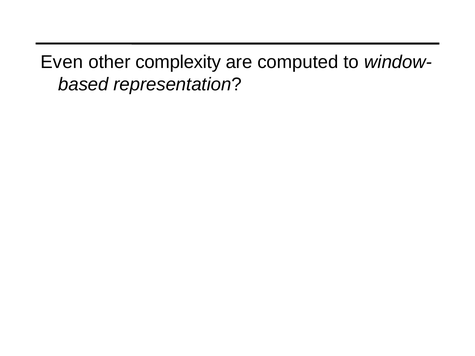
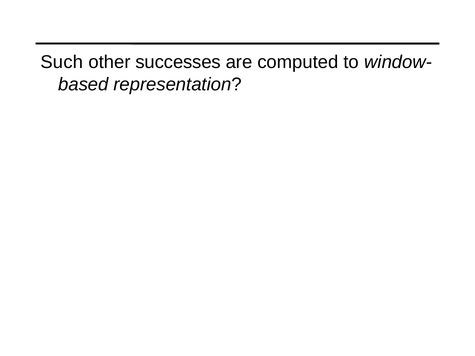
Even: Even -> Such (62, 62)
complexity: complexity -> successes (178, 62)
